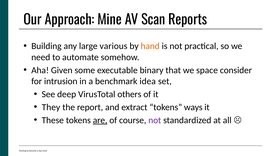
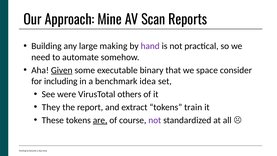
various: various -> making (114, 46)
hand colour: orange -> purple (150, 46)
Given underline: none -> present (62, 70)
intrusion: intrusion -> including (61, 81)
deep: deep -> were (67, 94)
ways: ways -> train (193, 107)
